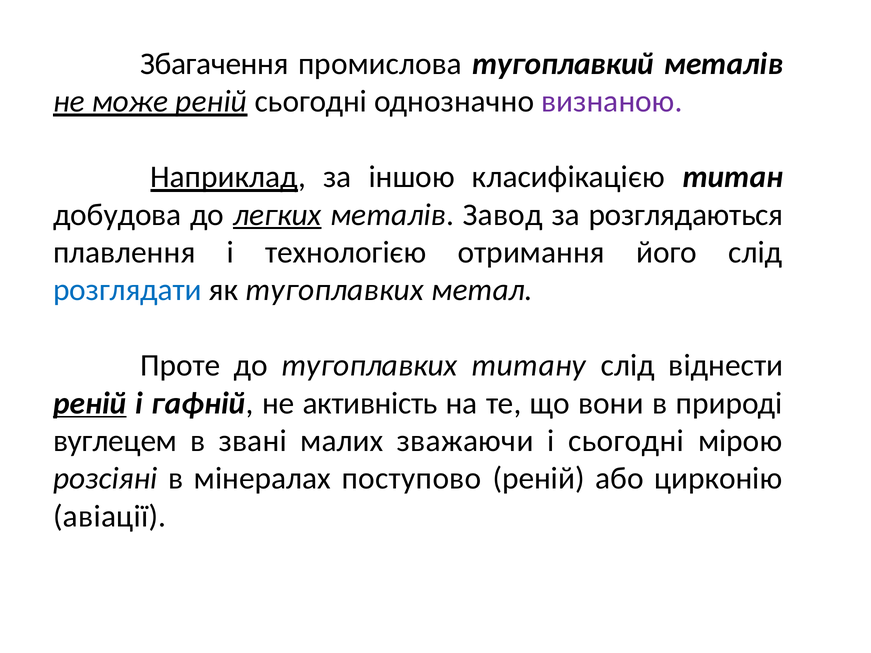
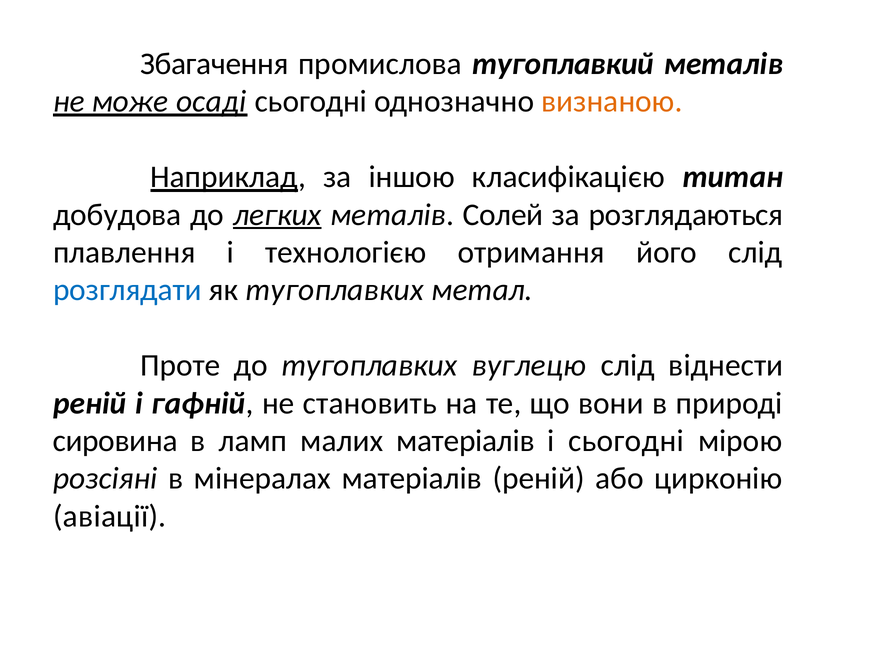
може реній: реній -> осаді (211, 102)
визнаною colour: purple -> orange (612, 102)
Завод: Завод -> Солей (503, 215)
титану: титану -> вуглецю (529, 366)
реній underline: present -> none (90, 403)
активність: активність -> становить (370, 403)
вуглецем: вуглецем -> сировина (115, 441)
звані: звані -> ламп (253, 441)
малих зважаючи: зважаючи -> матеріалів (465, 441)
мінералах поступово: поступово -> матеріалів (412, 479)
